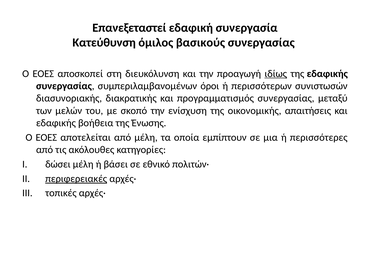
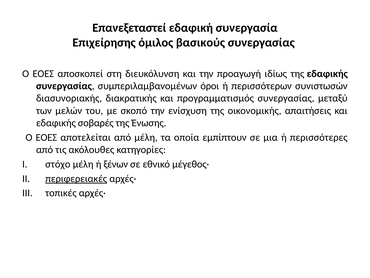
Κατεύθυνση: Κατεύθυνση -> Επιχείρησης (104, 42)
ιδίως underline: present -> none (276, 73)
βοήθεια: βοήθεια -> σοβαρές (96, 123)
δώσει: δώσει -> στόχο (58, 164)
βάσει: βάσει -> ξένων (116, 164)
πολιτών·: πολιτών· -> μέγεθος· (191, 164)
